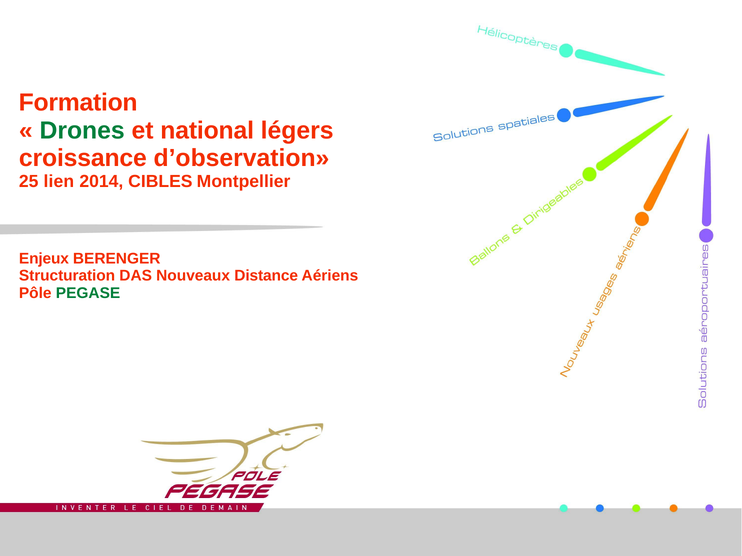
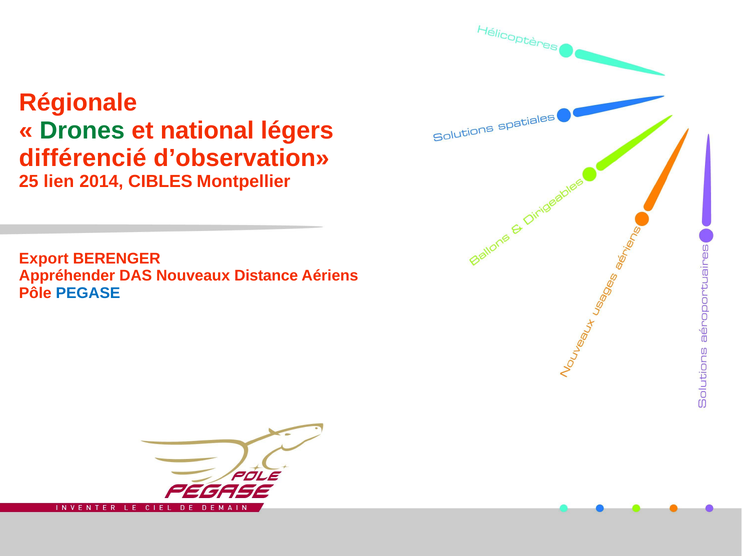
Formation: Formation -> Régionale (78, 103)
croissance: croissance -> différencié (83, 158)
Enjeux: Enjeux -> Export (44, 259)
Structuration: Structuration -> Appréhender (67, 276)
PEGASE colour: green -> blue (88, 293)
